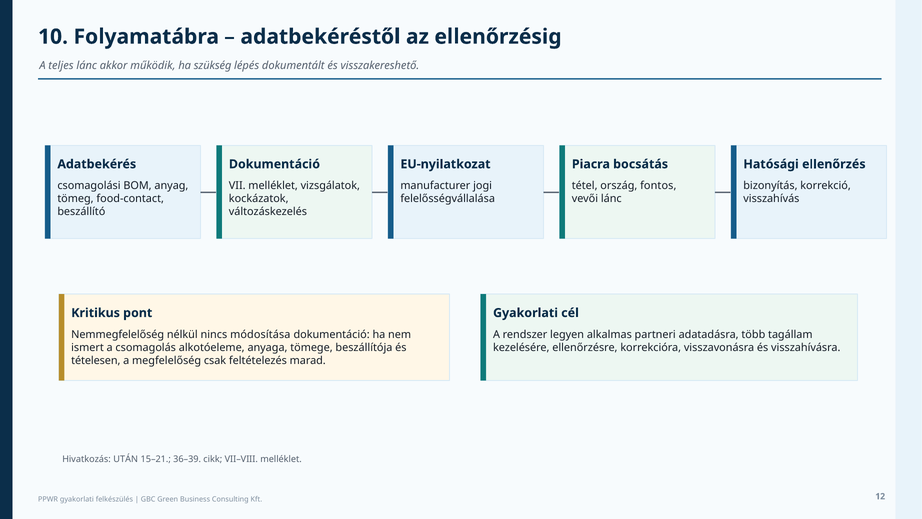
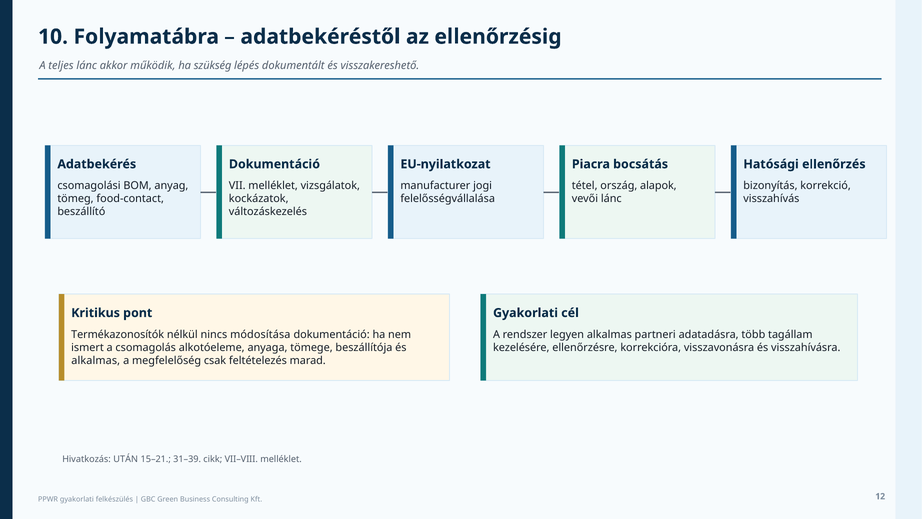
fontos: fontos -> alapok (658, 186)
Nemmegfelelőség: Nemmegfelelőség -> Termékazonosítók (118, 334)
tételesen: tételesen -> alkalmas (96, 360)
36–39: 36–39 -> 31–39 (187, 459)
